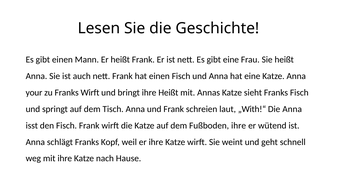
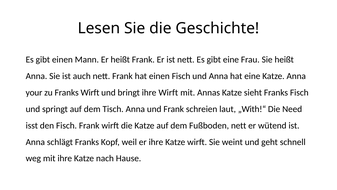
ihre Heißt: Heißt -> Wirft (168, 92)
Die Anna: Anna -> Need (292, 109)
Fußboden ihre: ihre -> nett (239, 125)
